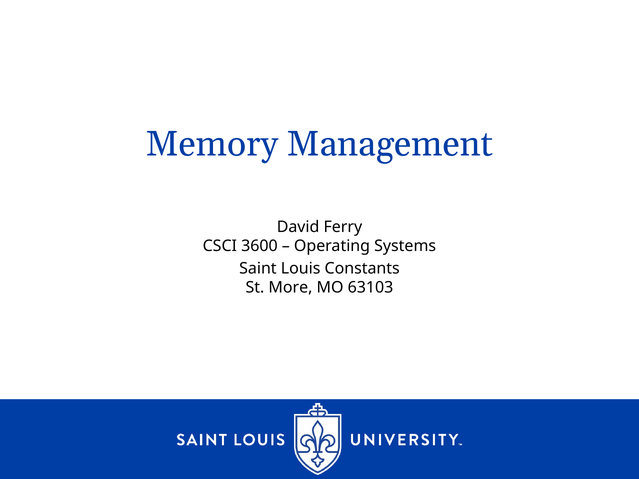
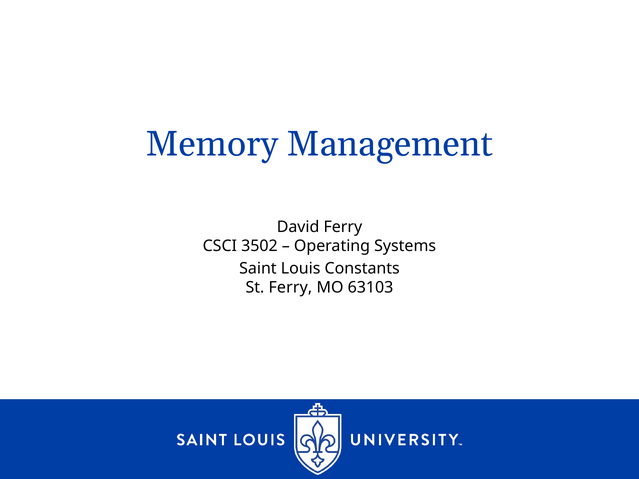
3600: 3600 -> 3502 (259, 246)
St More: More -> Ferry (290, 288)
